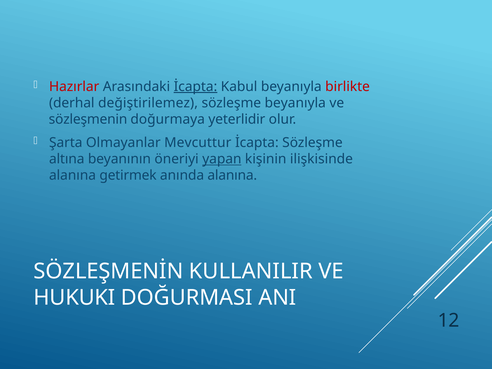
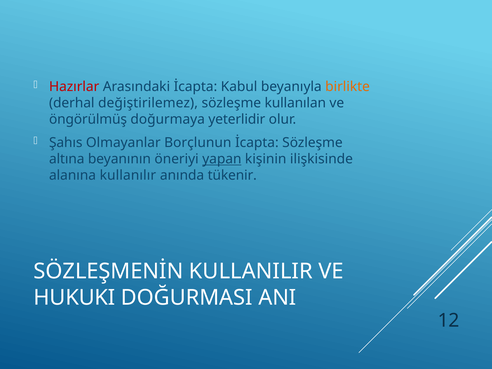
İcapta underline: present -> none (195, 87)
birlikte colour: red -> orange (348, 87)
sözleşme beyanıyla: beyanıyla -> kullanılan (295, 103)
sözleşmenin: sözleşmenin -> öngörülmüş (88, 119)
Şarta: Şarta -> Şahıs (66, 143)
Mevcuttur: Mevcuttur -> Borçlunun (198, 143)
getirmek: getirmek -> kullanılır (128, 175)
anında alanına: alanına -> tükenir (232, 175)
